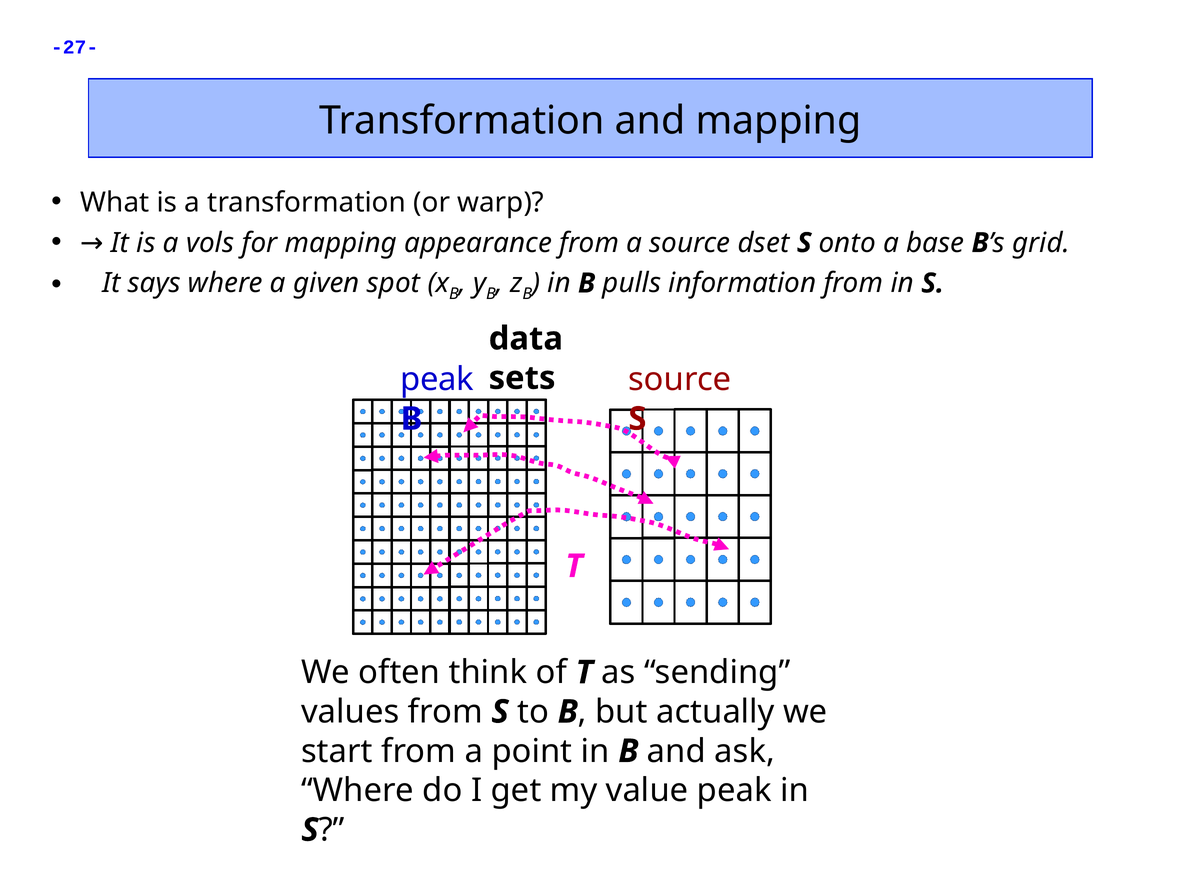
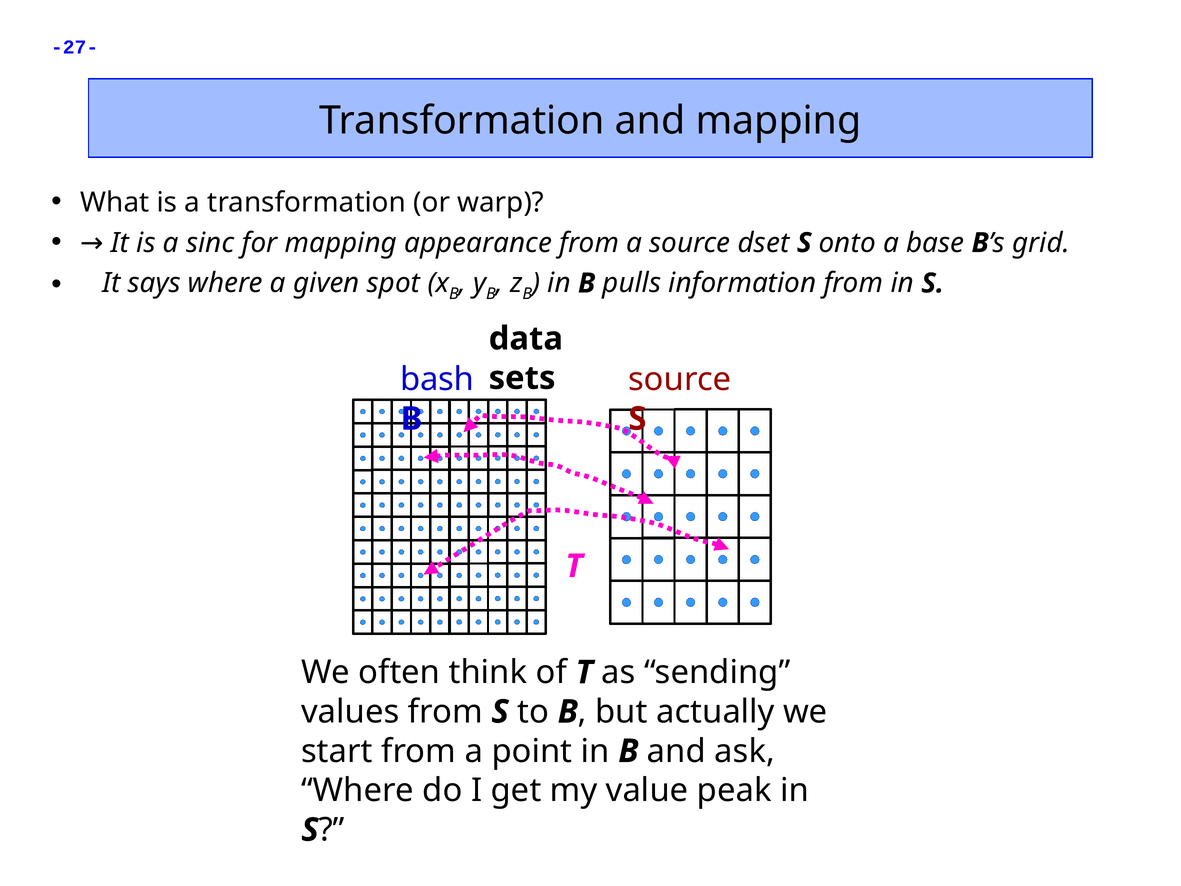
vols: vols -> sinc (210, 243)
peak: peak -> bash (437, 379)
